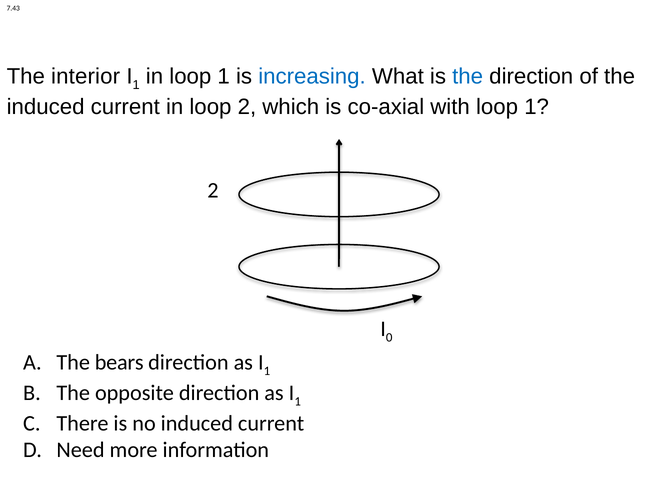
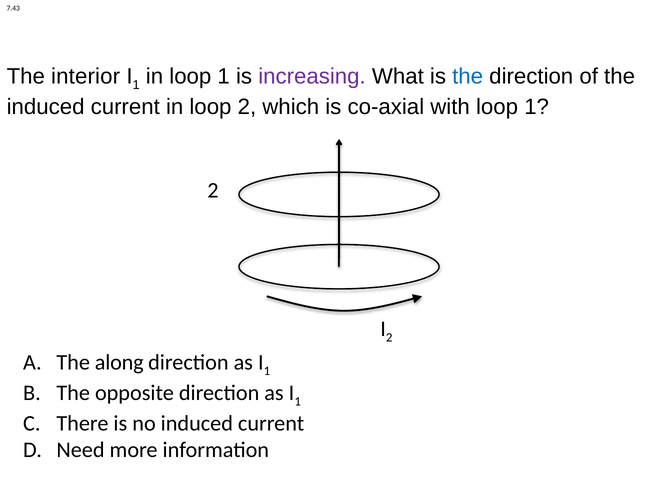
increasing colour: blue -> purple (312, 76)
0: 0 -> 2 (389, 338)
bears: bears -> along (119, 363)
